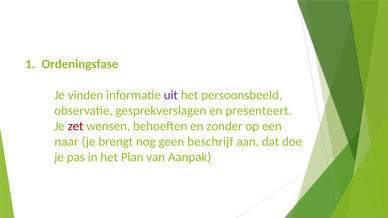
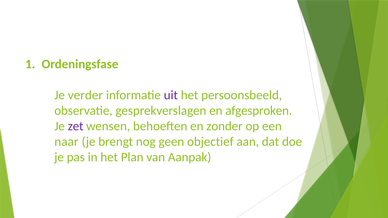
vinden: vinden -> verder (85, 95)
presenteert: presenteert -> afgesproken (259, 111)
zet colour: red -> purple (76, 126)
beschrijf: beschrijf -> objectief (210, 142)
